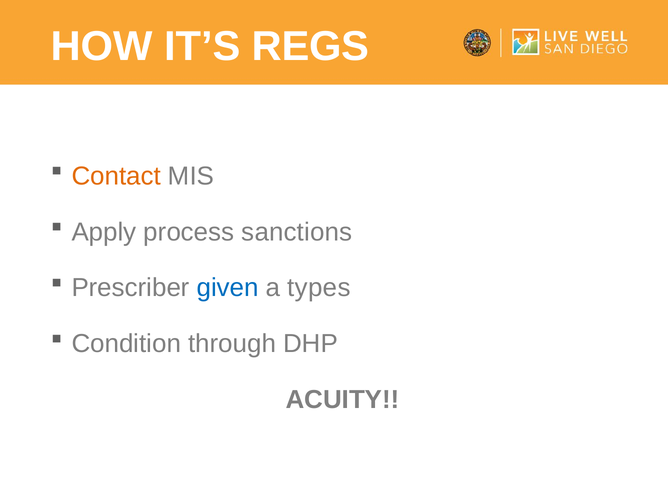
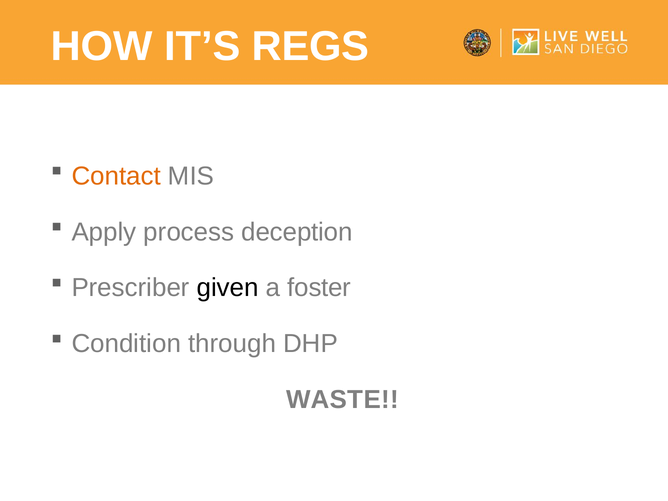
sanctions: sanctions -> deception (297, 232)
given colour: blue -> black (228, 288)
types: types -> foster (319, 288)
ACUITY: ACUITY -> WASTE (342, 400)
